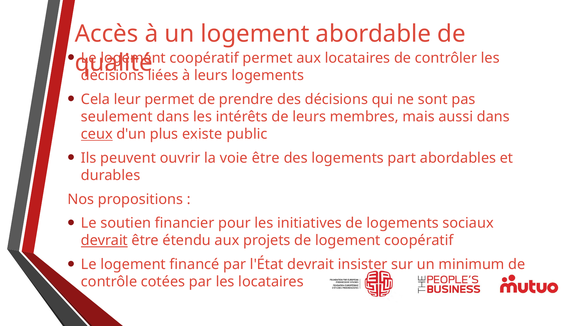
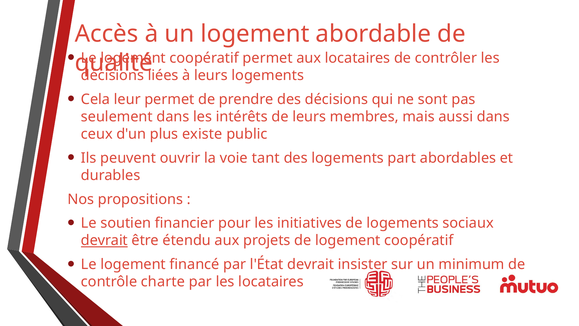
ceux underline: present -> none (97, 134)
voie être: être -> tant (266, 158)
cotées: cotées -> charte (163, 282)
